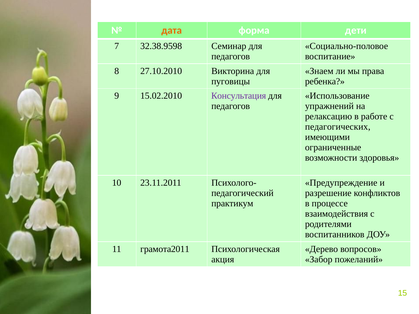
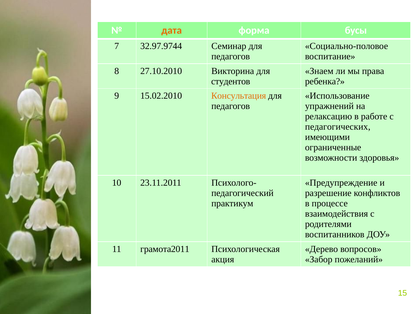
дети: дети -> бусы (356, 30)
32.38.9598: 32.38.9598 -> 32.97.9744 (161, 46)
пуговицы: пуговицы -> студентов (231, 81)
Консультация colour: purple -> orange (239, 96)
